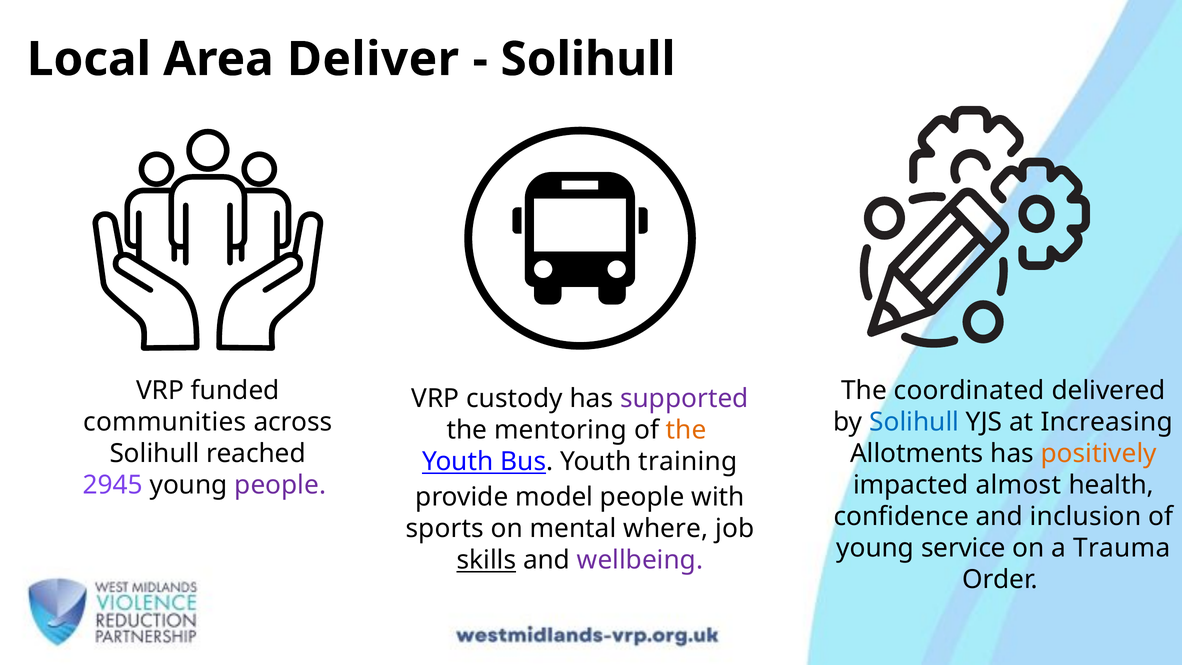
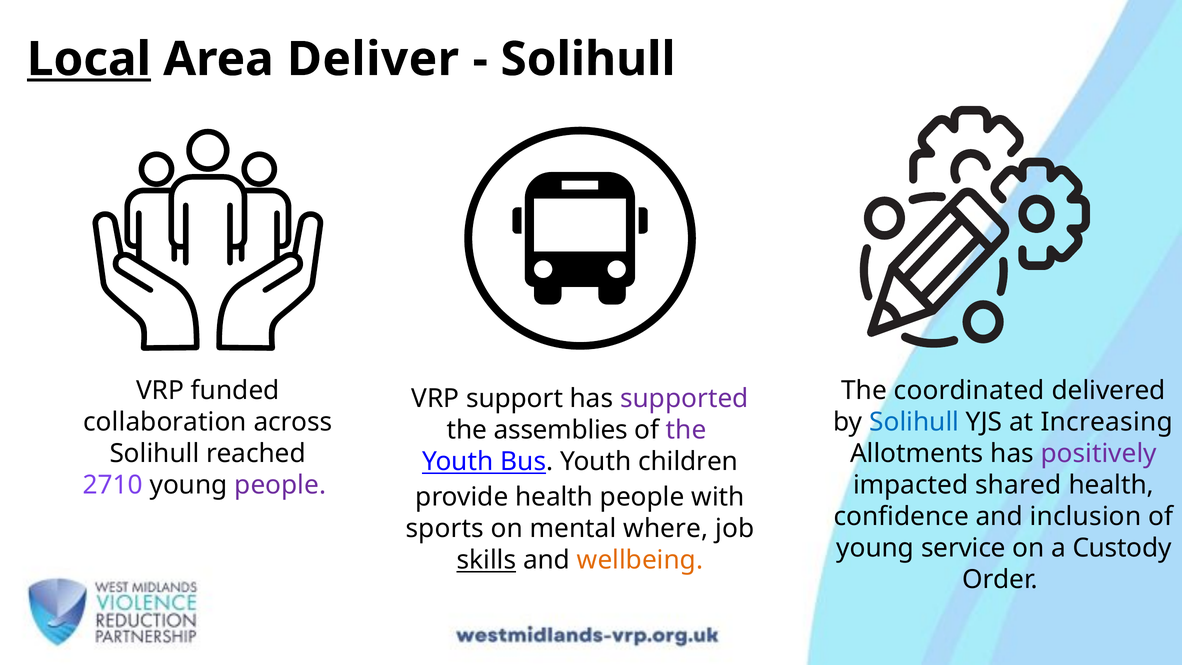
Local underline: none -> present (89, 59)
custody: custody -> support (515, 398)
communities: communities -> collaboration (165, 422)
mentoring: mentoring -> assemblies (561, 430)
the colour: orange -> purple (686, 430)
positively colour: orange -> purple (1099, 453)
training: training -> children (688, 461)
2945: 2945 -> 2710 (113, 485)
almost: almost -> shared (1018, 485)
provide model: model -> health (554, 497)
Trauma: Trauma -> Custody (1122, 548)
wellbeing colour: purple -> orange (640, 560)
